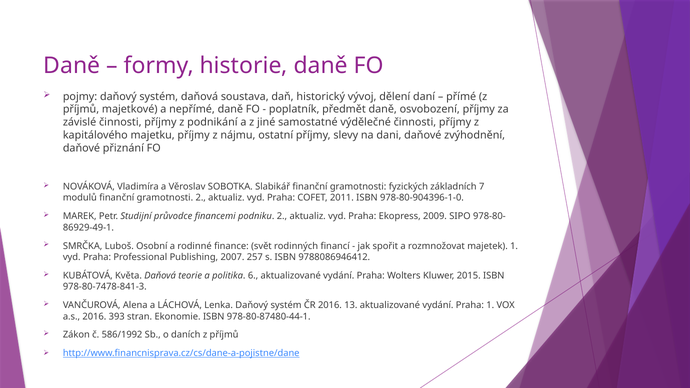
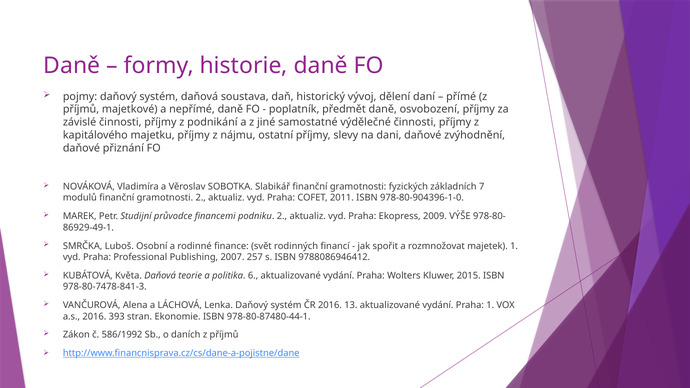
SIPO: SIPO -> VÝŠE (460, 216)
